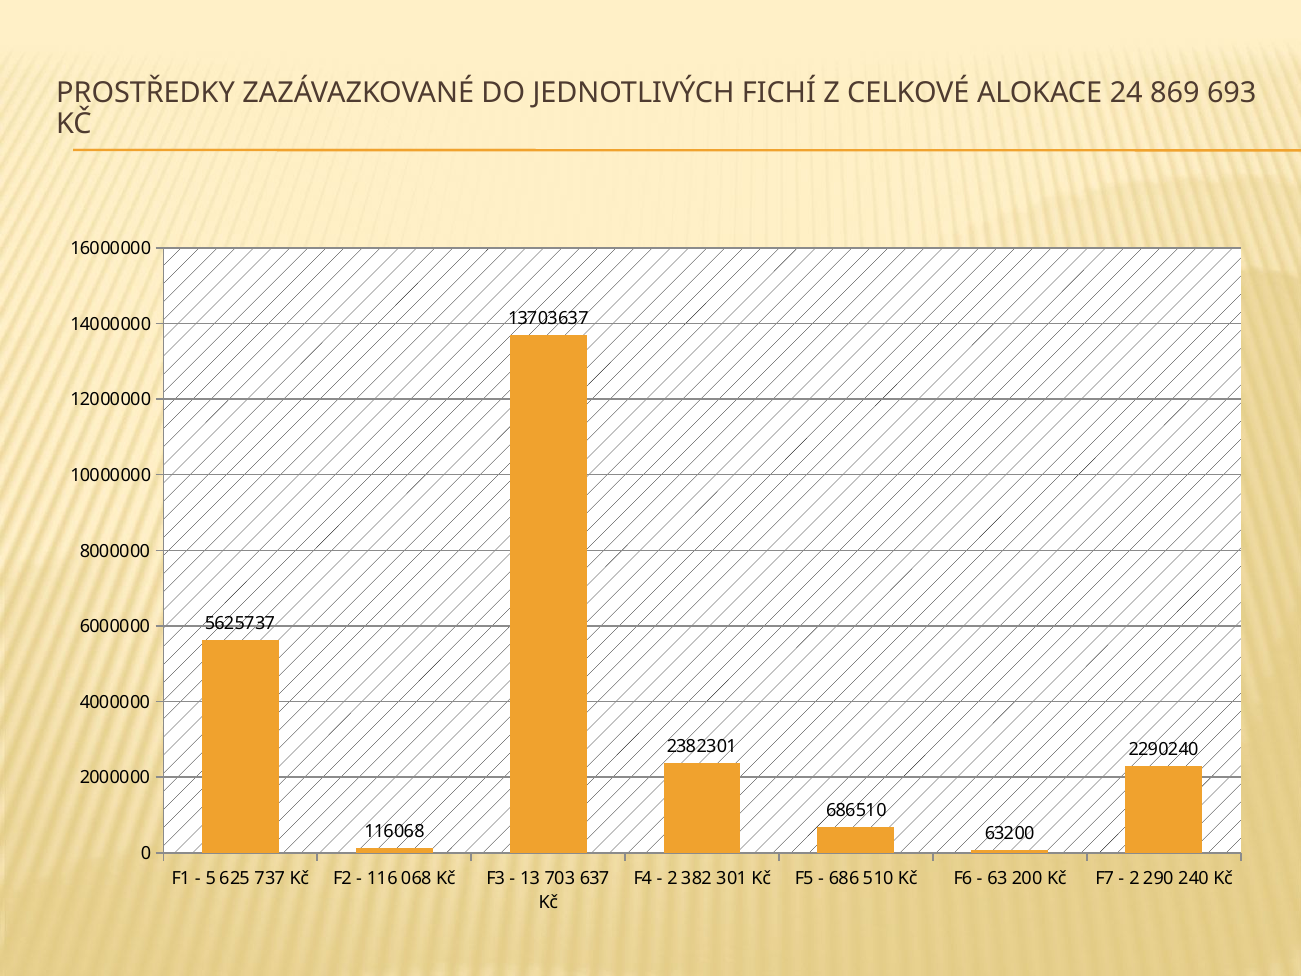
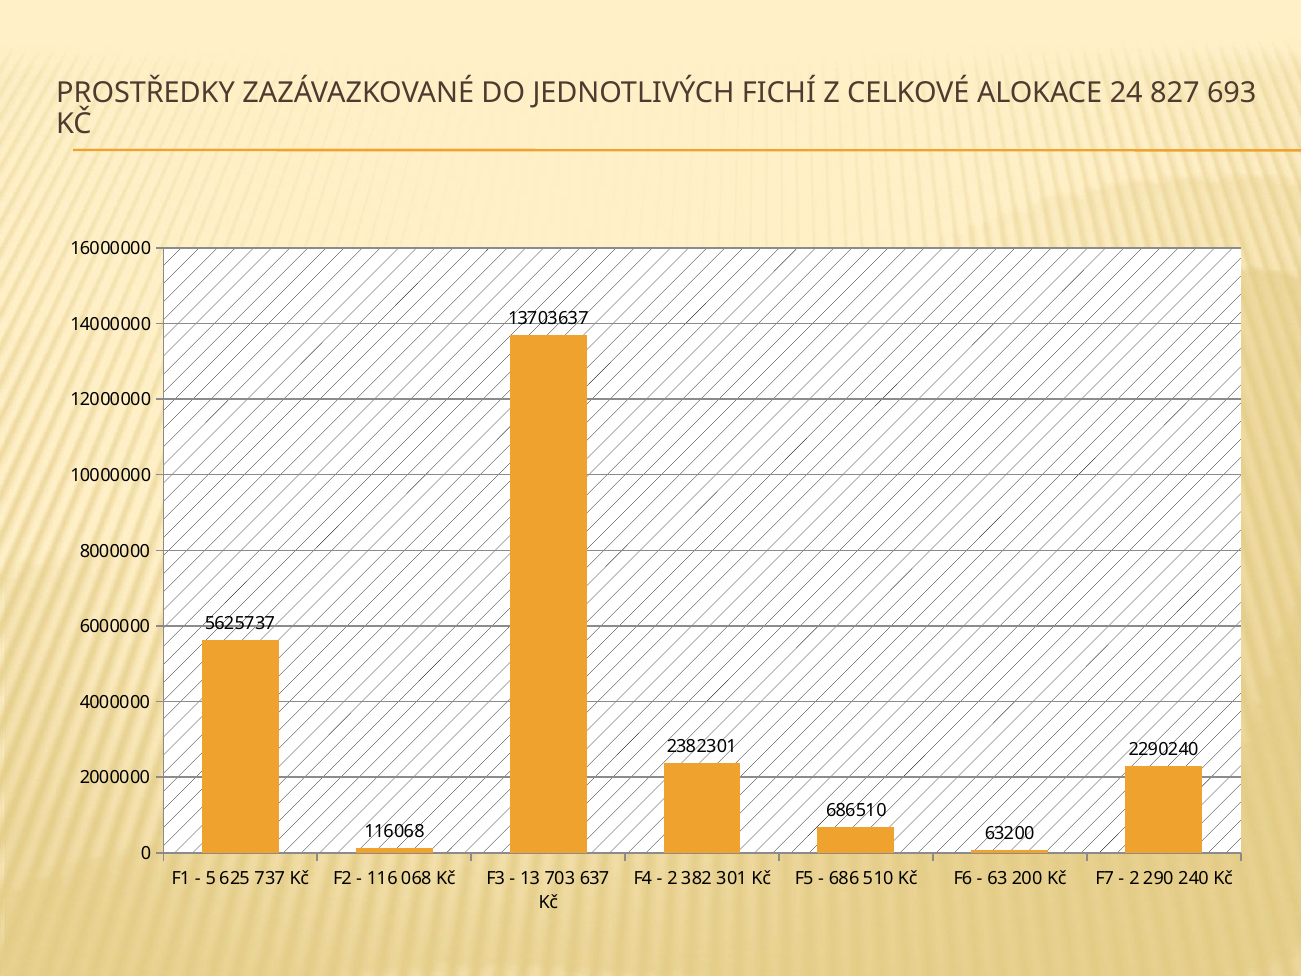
869: 869 -> 827 (1175, 93)
